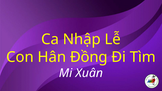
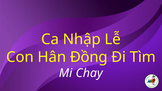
Xuân: Xuân -> Chay (89, 73)
